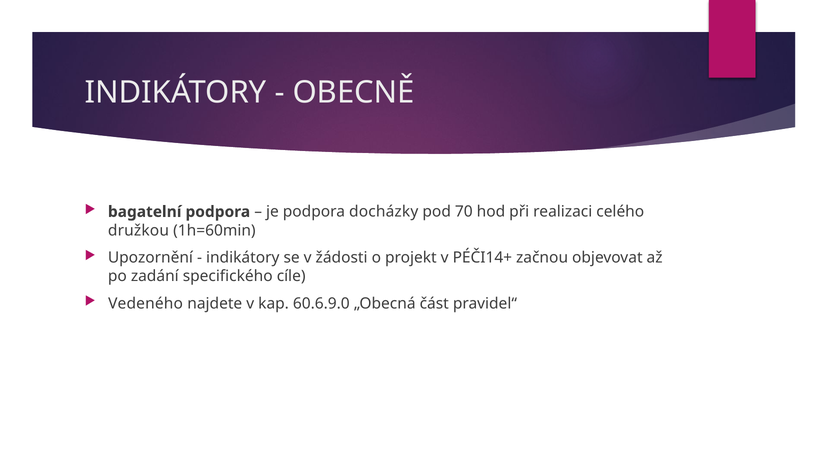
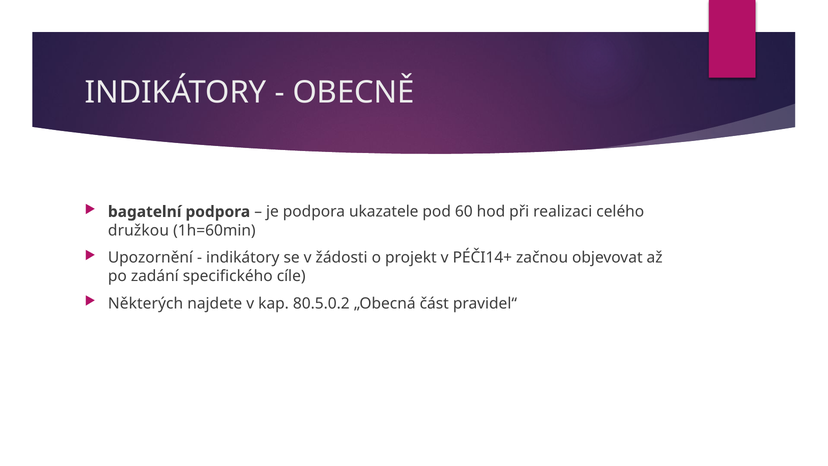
docházky: docházky -> ukazatele (384, 212)
70: 70 -> 60 (464, 212)
Vedeného: Vedeného -> Některých (146, 303)
60.6.9.0: 60.6.9.0 -> 80.5.0.2 (321, 303)
